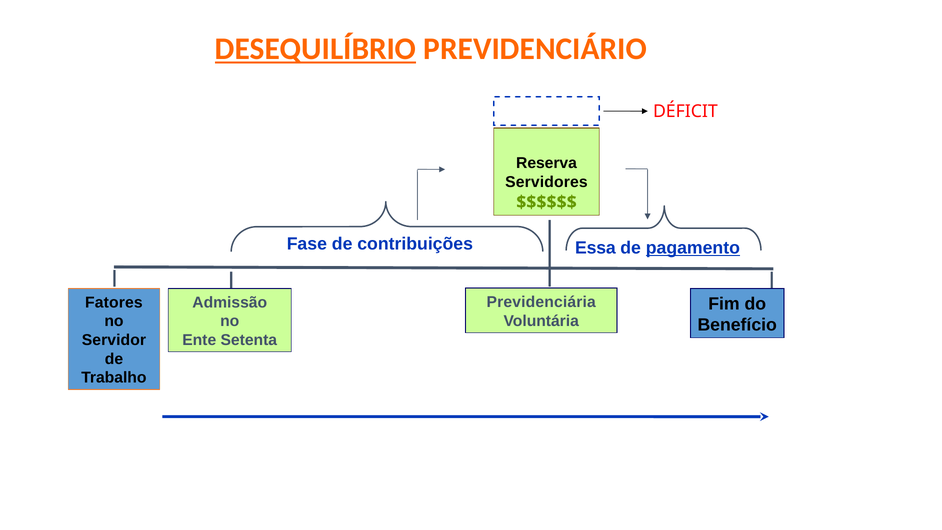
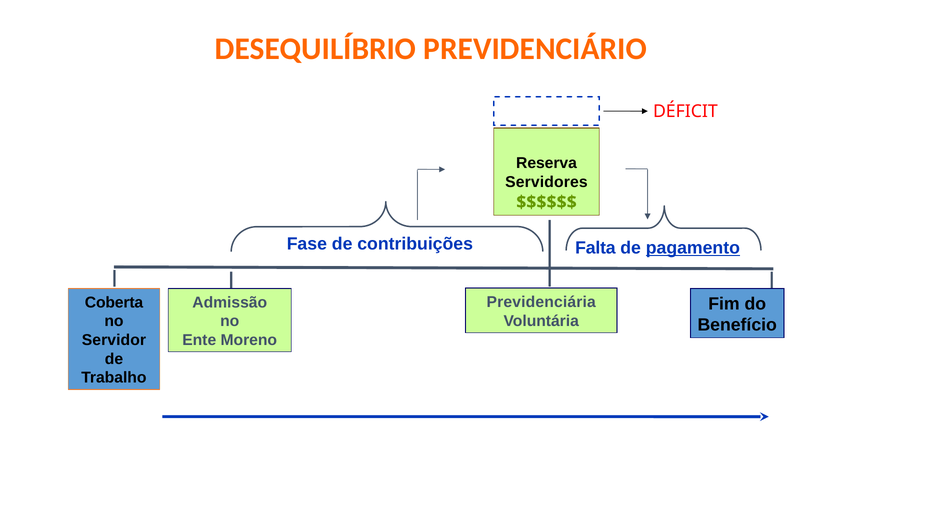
DESEQUILÍBRIO underline: present -> none (316, 49)
Essa: Essa -> Falta (595, 248)
Fatores: Fatores -> Coberta (114, 302)
Setenta: Setenta -> Moreno (249, 340)
